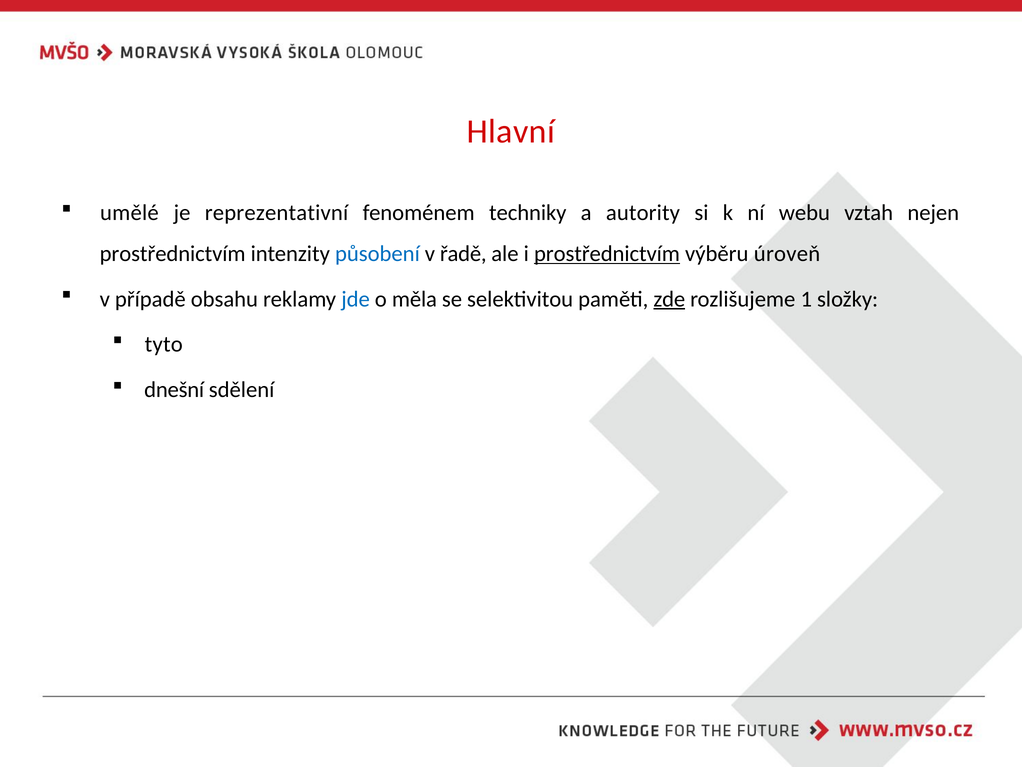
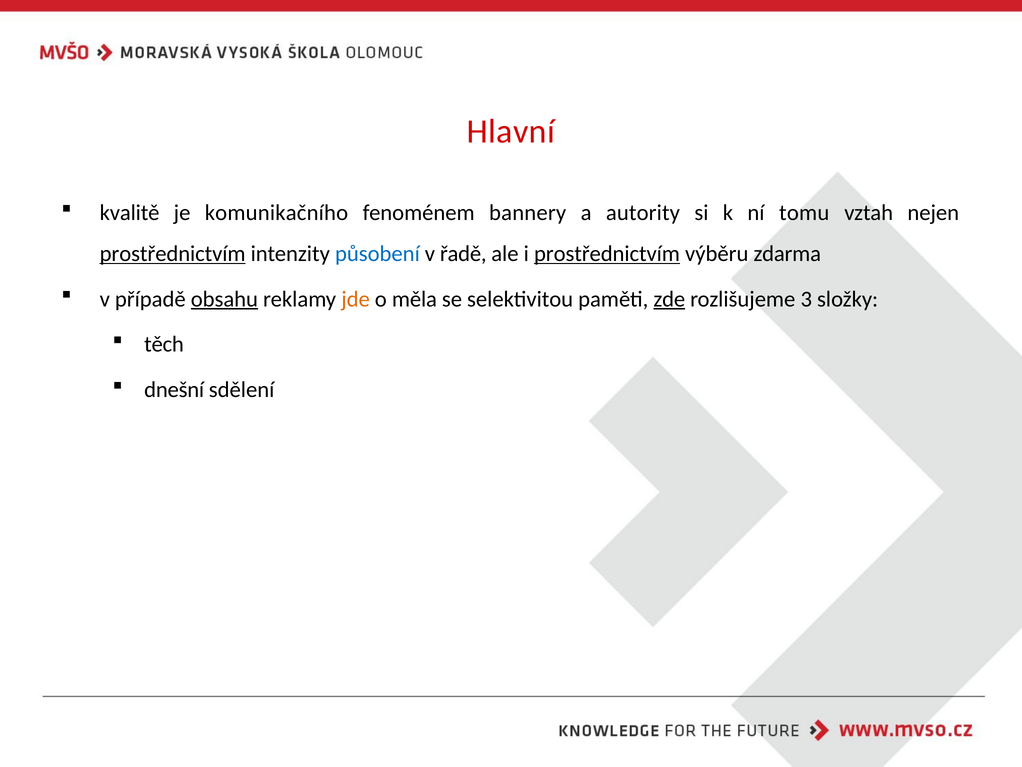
umělé: umělé -> kvalitě (130, 213)
reprezentativní: reprezentativní -> komunikačního (276, 213)
techniky: techniky -> bannery (528, 213)
webu: webu -> tomu (804, 213)
prostřednictvím underline: none -> present (173, 254)
úroveň: úroveň -> zdarma (787, 254)
obsahu underline: none -> present (224, 299)
jde colour: blue -> orange (356, 299)
1: 1 -> 3 (806, 299)
tyto: tyto -> těch (164, 344)
